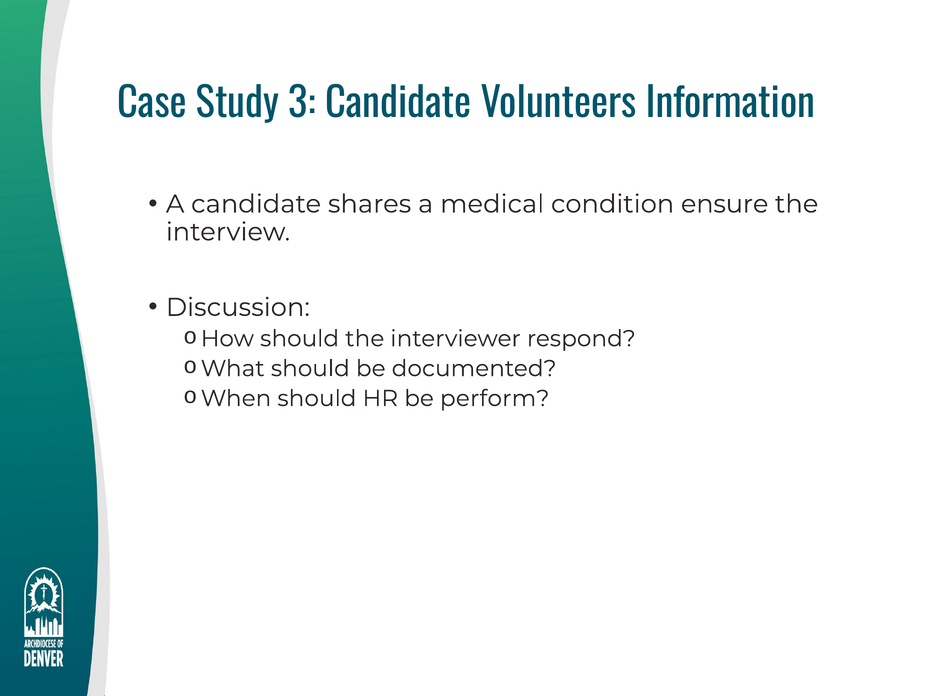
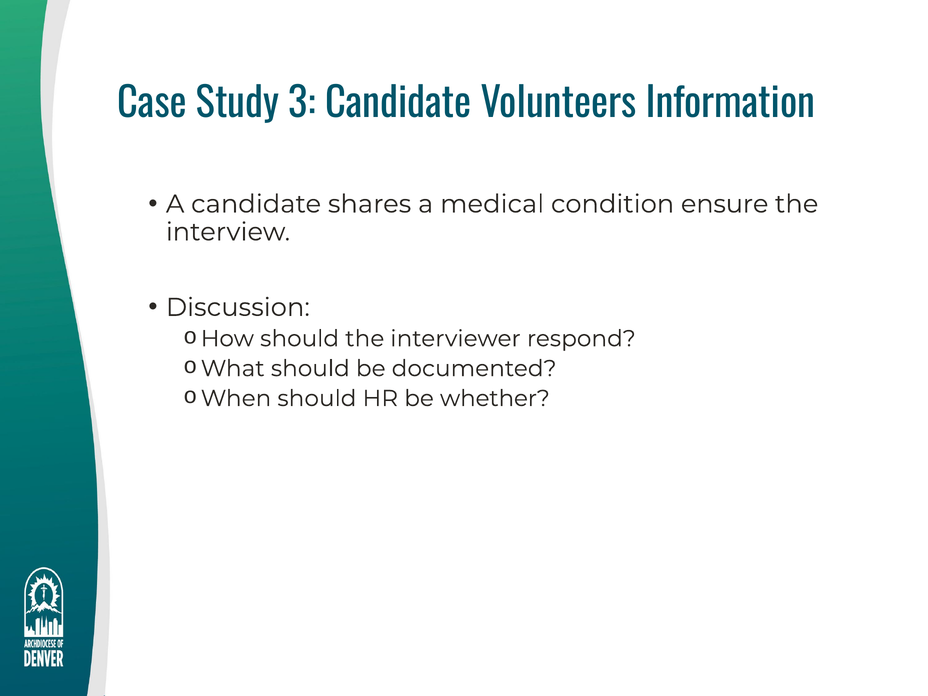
perform: perform -> whether (495, 398)
